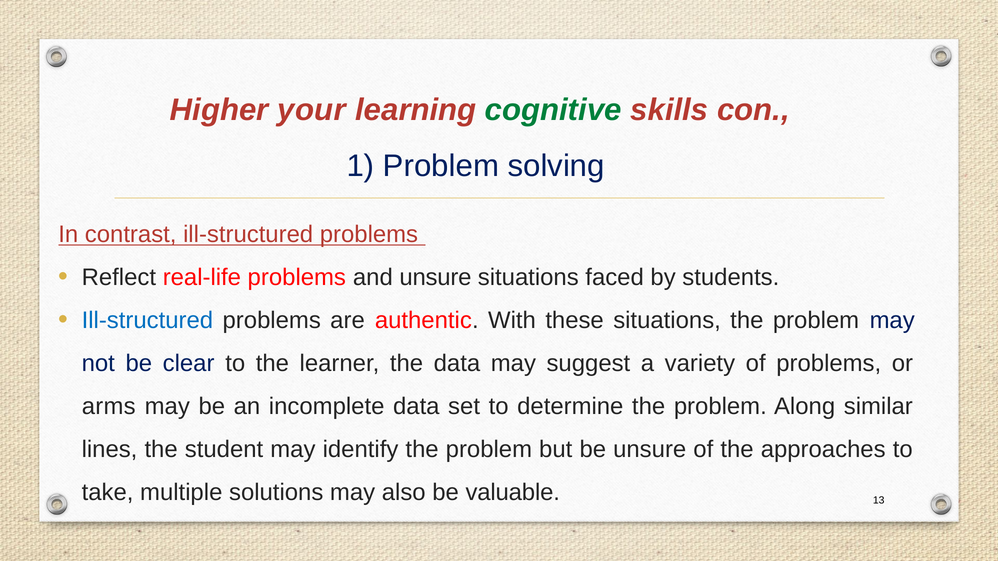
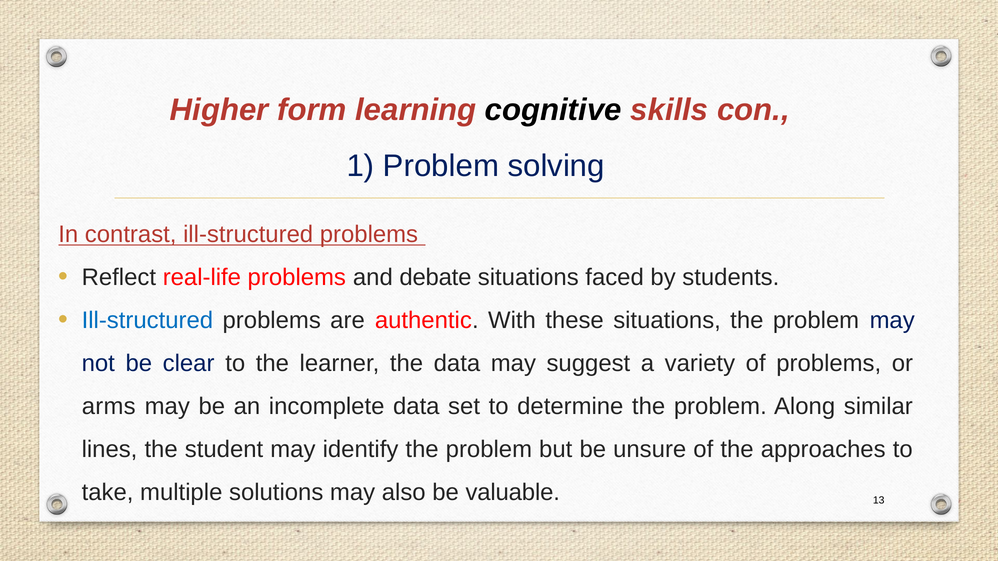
your: your -> form (312, 110)
cognitive colour: green -> black (553, 110)
and unsure: unsure -> debate (435, 278)
